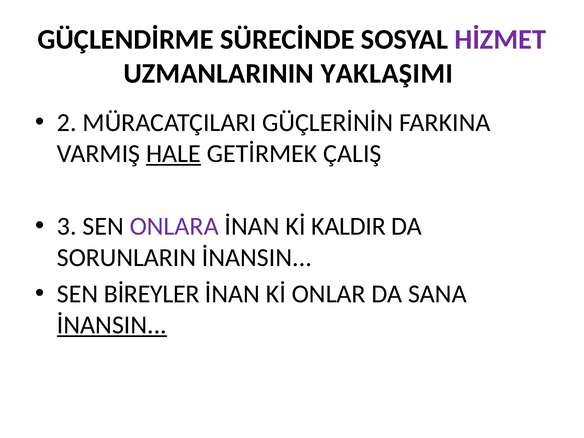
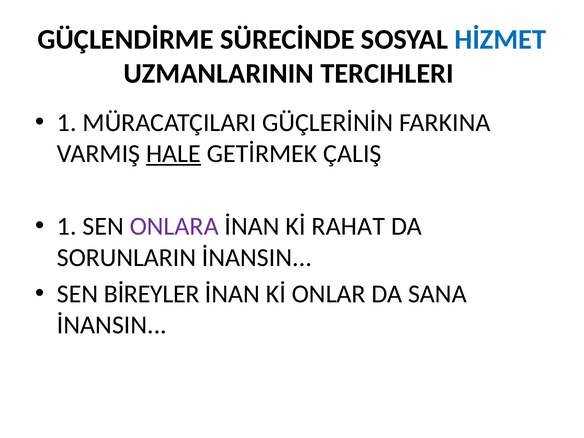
HİZMET colour: purple -> blue (500, 39)
YAKLAŞIMI: YAKLAŞIMI -> TERCIHLERI (387, 74)
2: 2 -> 1 (67, 123)
3: 3 -> 1 (67, 226)
KALDIR: KALDIR -> RAHAT (348, 226)
İNANSIN underline: present -> none (112, 325)
